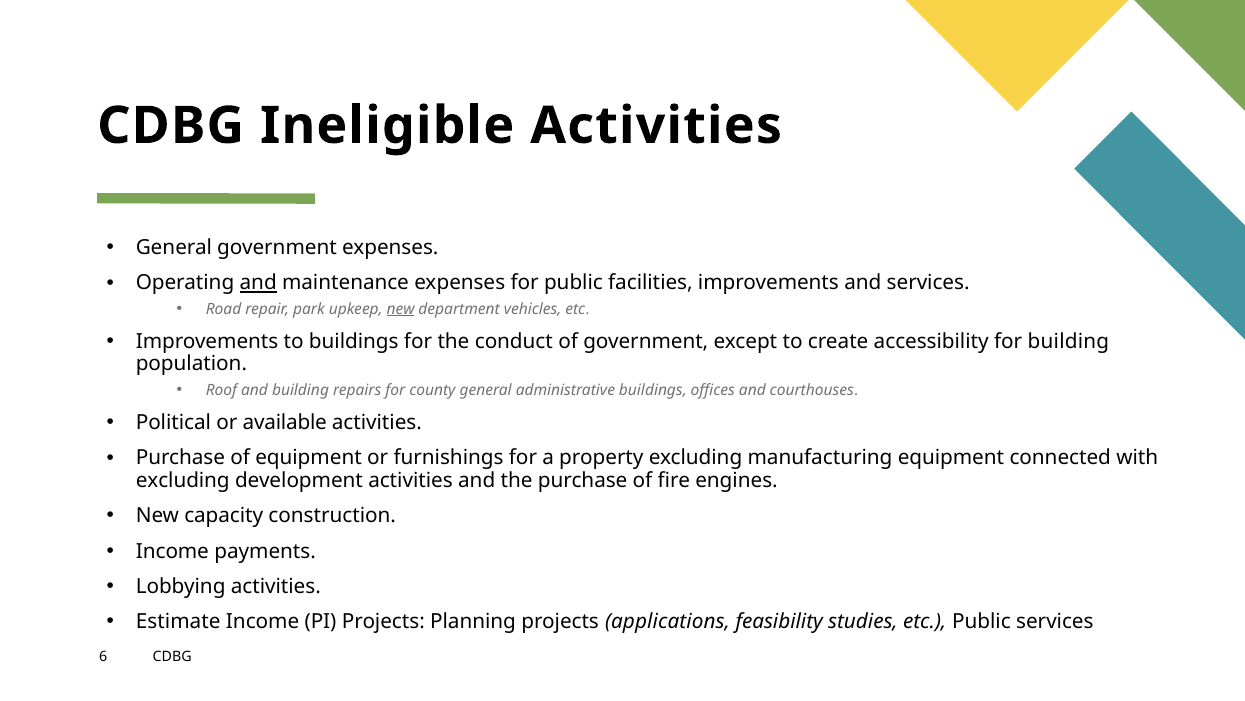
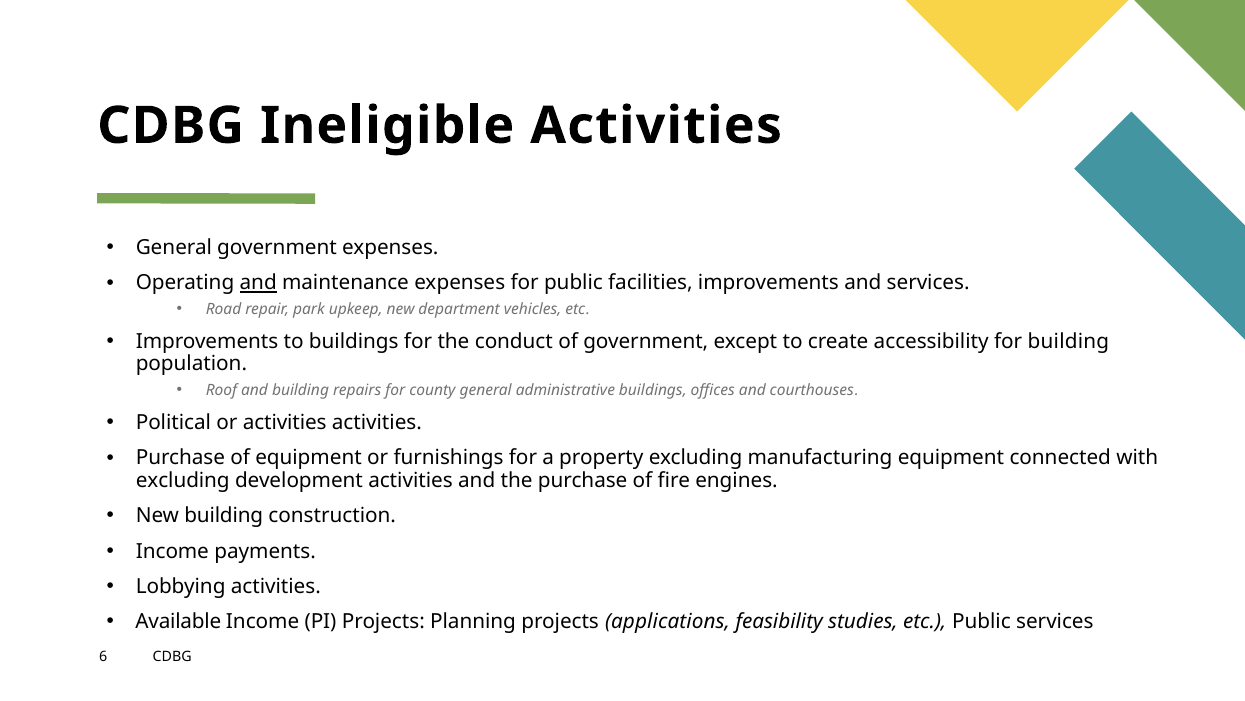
new underline: present -> none (401, 309)
or available: available -> activities (285, 422)
New capacity: capacity -> building (224, 515)
Estimate: Estimate -> Available (178, 621)
